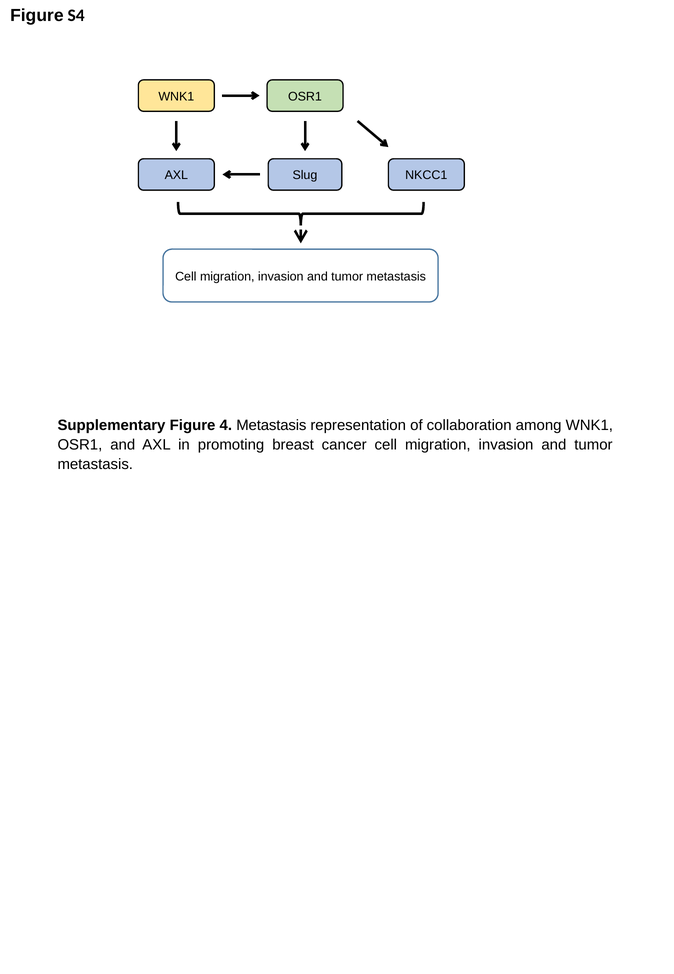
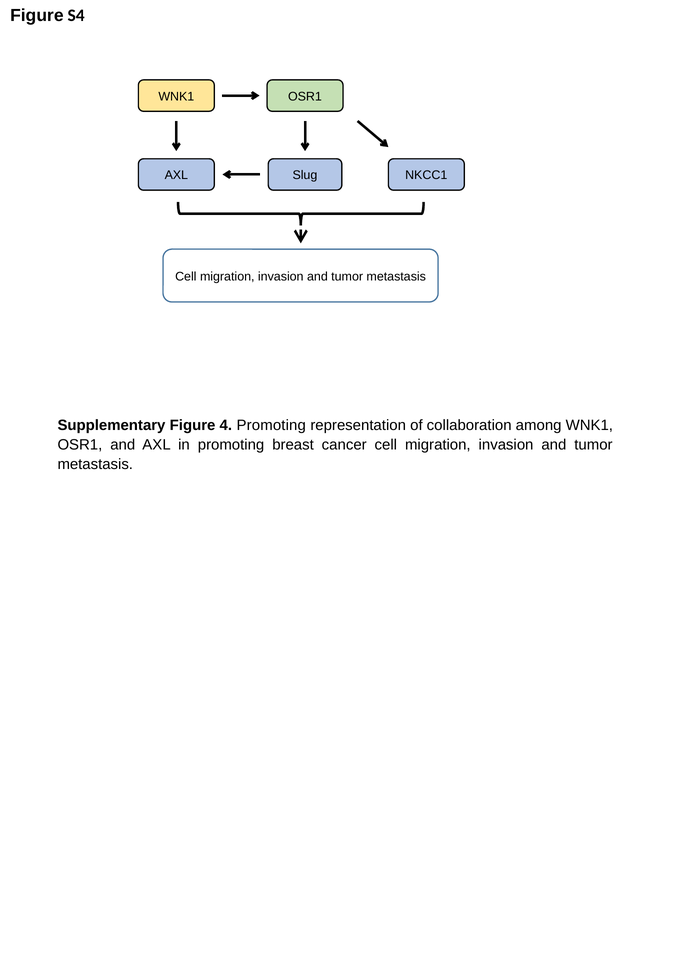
4 Metastasis: Metastasis -> Promoting (271, 425)
